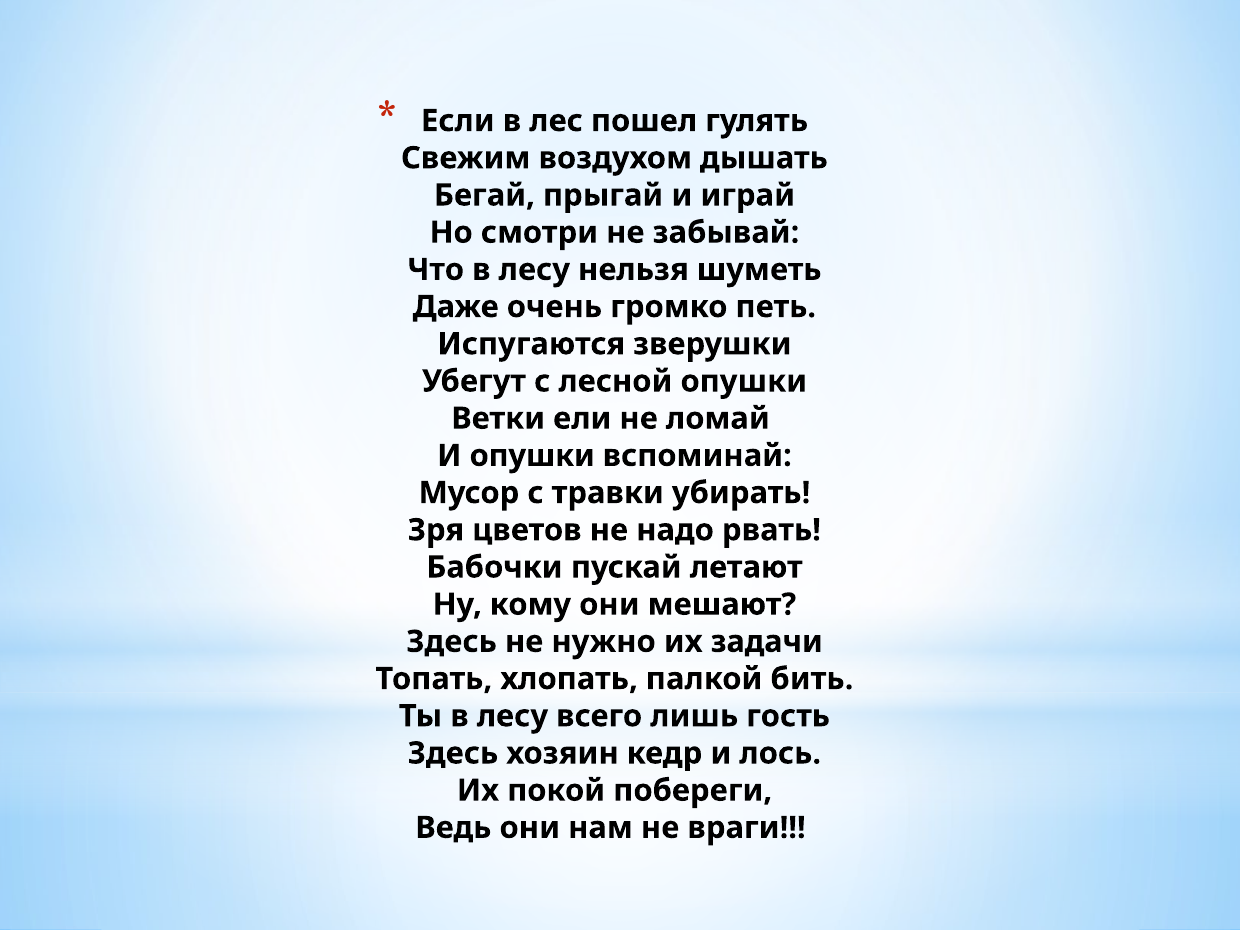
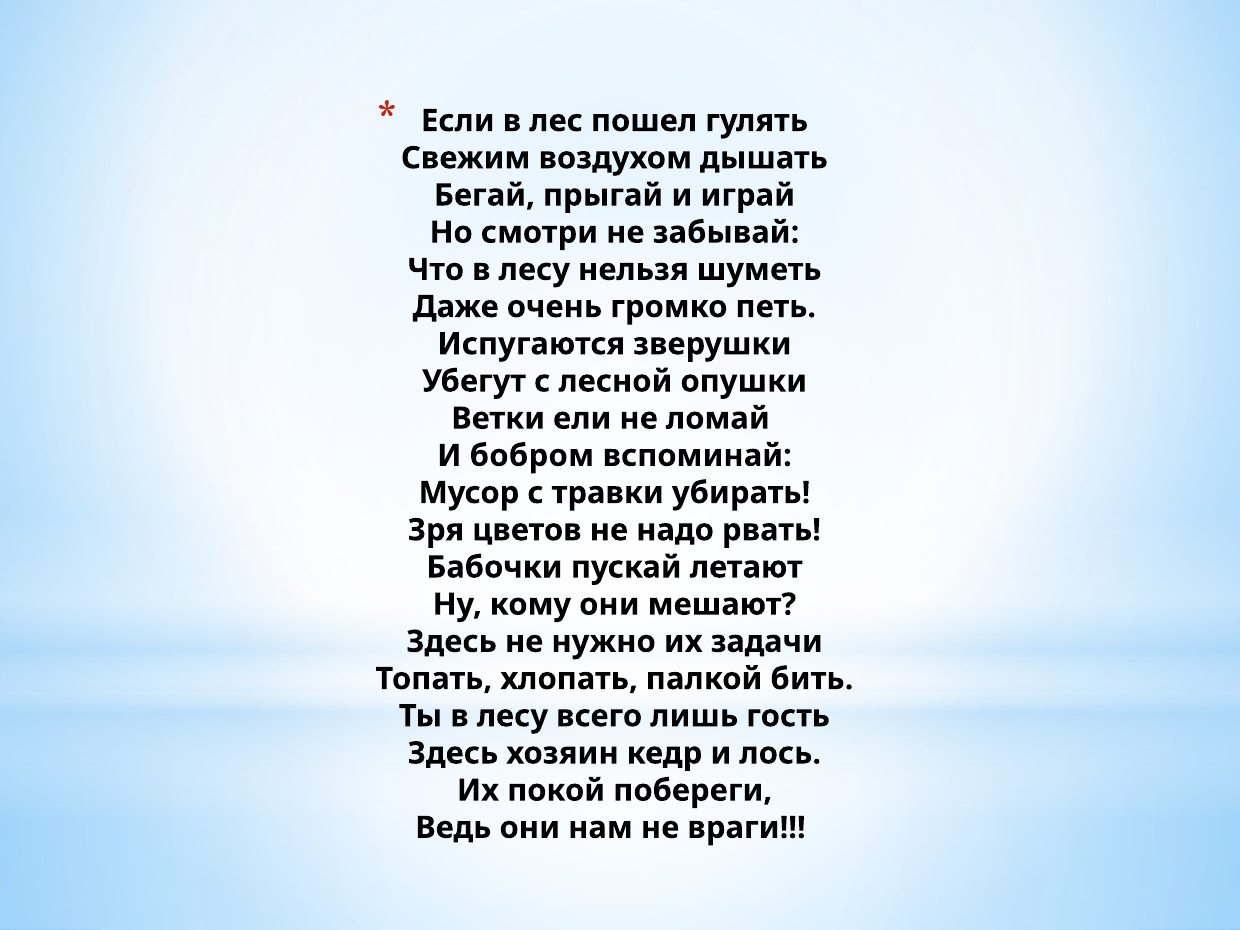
И опушки: опушки -> бобром (532, 456)
